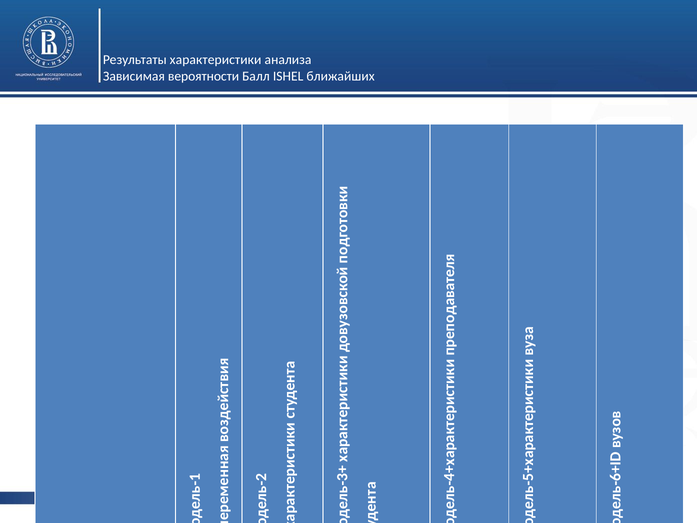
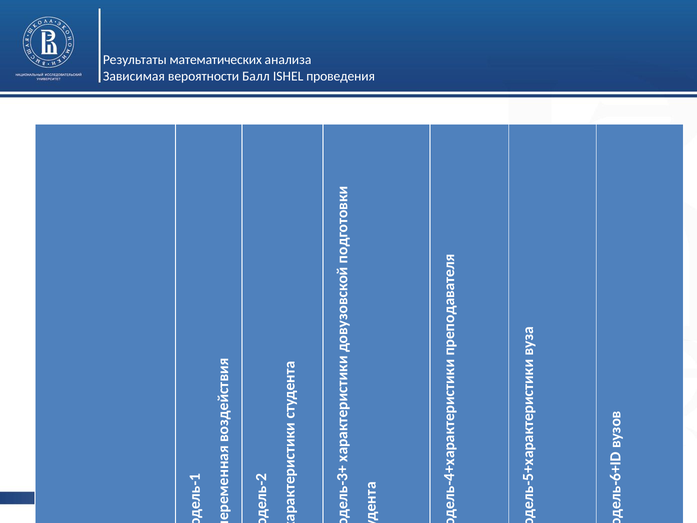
характеристики: характеристики -> математических (216, 60)
ближайших: ближайших -> проведения (341, 76)
